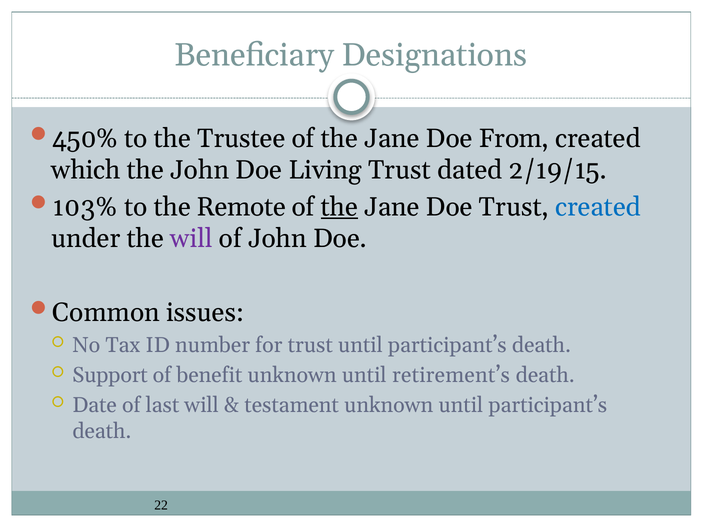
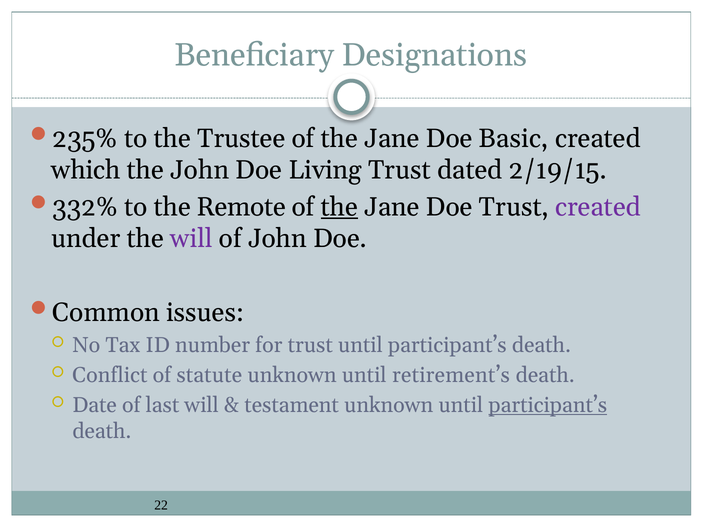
450%: 450% -> 235% (85, 139)
From: From -> Basic (514, 139)
103%: 103% -> 332% (85, 207)
created colour: blue -> purple (598, 207)
Support: Support -> Conflict (110, 375)
benefit: benefit -> statute (209, 375)
participant’s underline: none -> present (548, 405)
